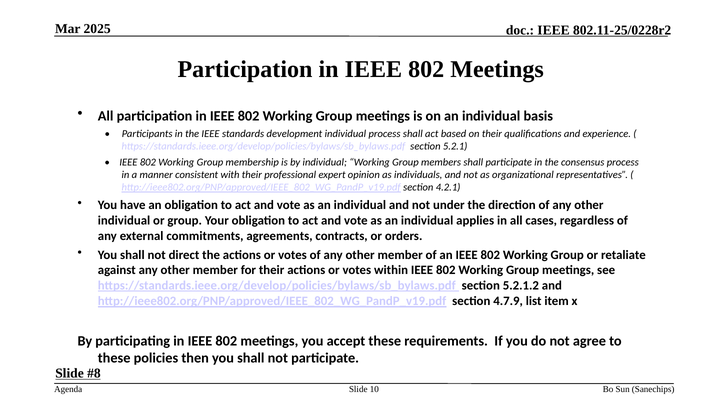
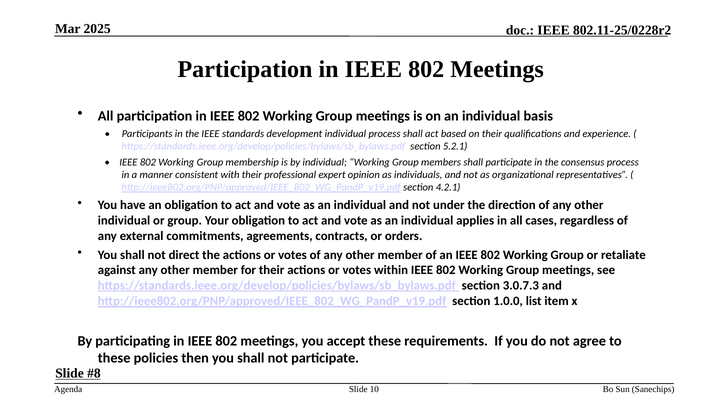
5.2.1.2: 5.2.1.2 -> 3.0.7.3 (521, 286)
4.7.9: 4.7.9 -> 1.0.0 (508, 301)
